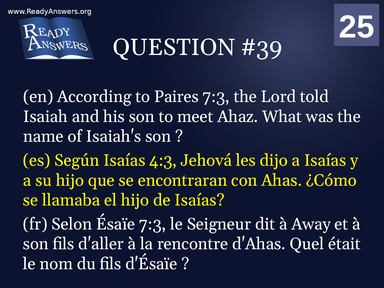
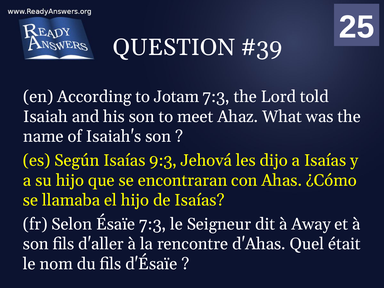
Paires: Paires -> Jotam (176, 97)
4:3: 4:3 -> 9:3 (163, 160)
